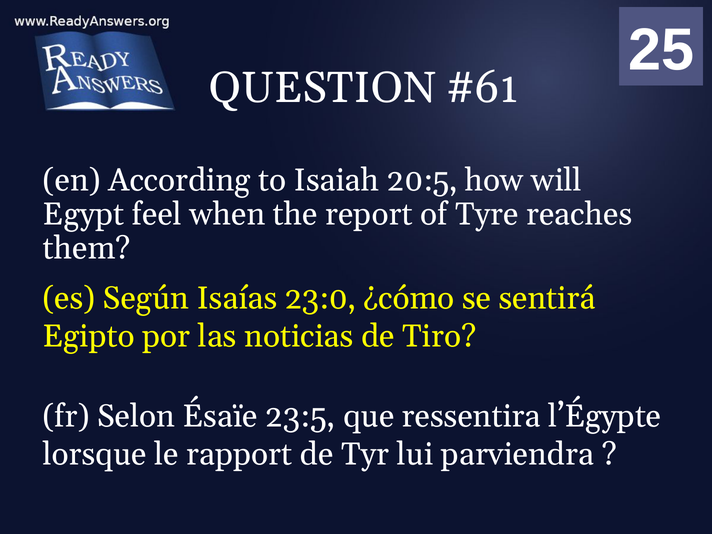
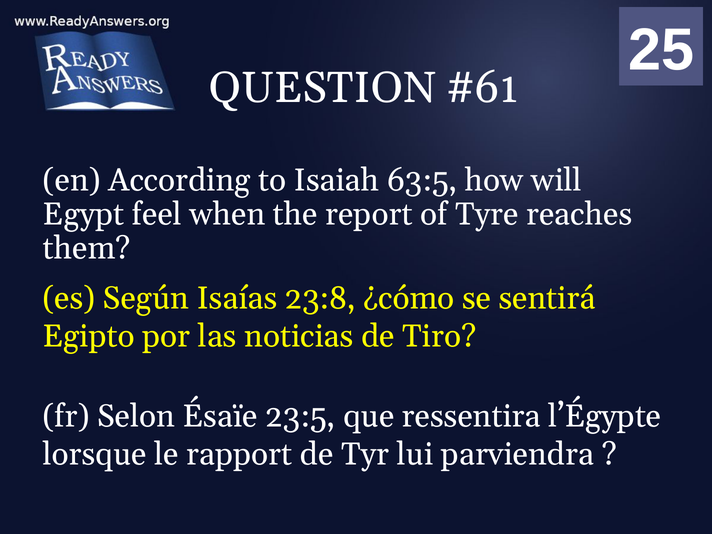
20:5: 20:5 -> 63:5 (422, 180)
23:0: 23:0 -> 23:8 (320, 298)
